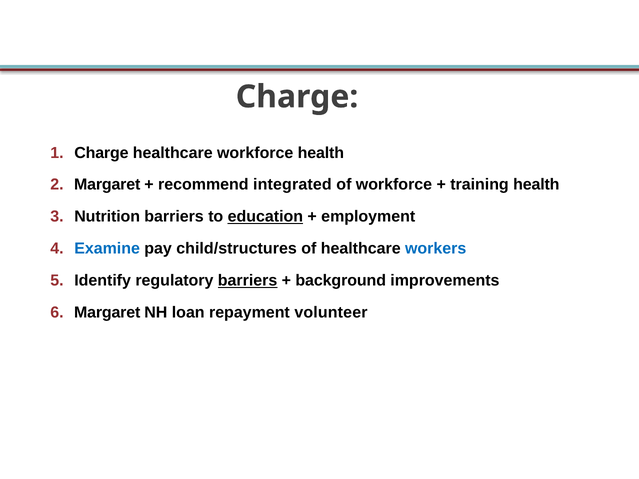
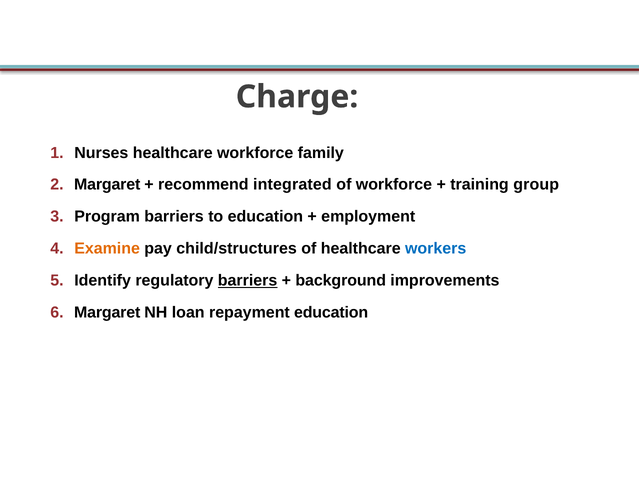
Charge: Charge -> Nurses (101, 153)
workforce health: health -> family (321, 153)
training health: health -> group (536, 185)
Nutrition: Nutrition -> Program (107, 217)
education underline: present -> none (265, 217)
Examine colour: blue -> orange (107, 249)
repayment volunteer: volunteer -> education (331, 313)
